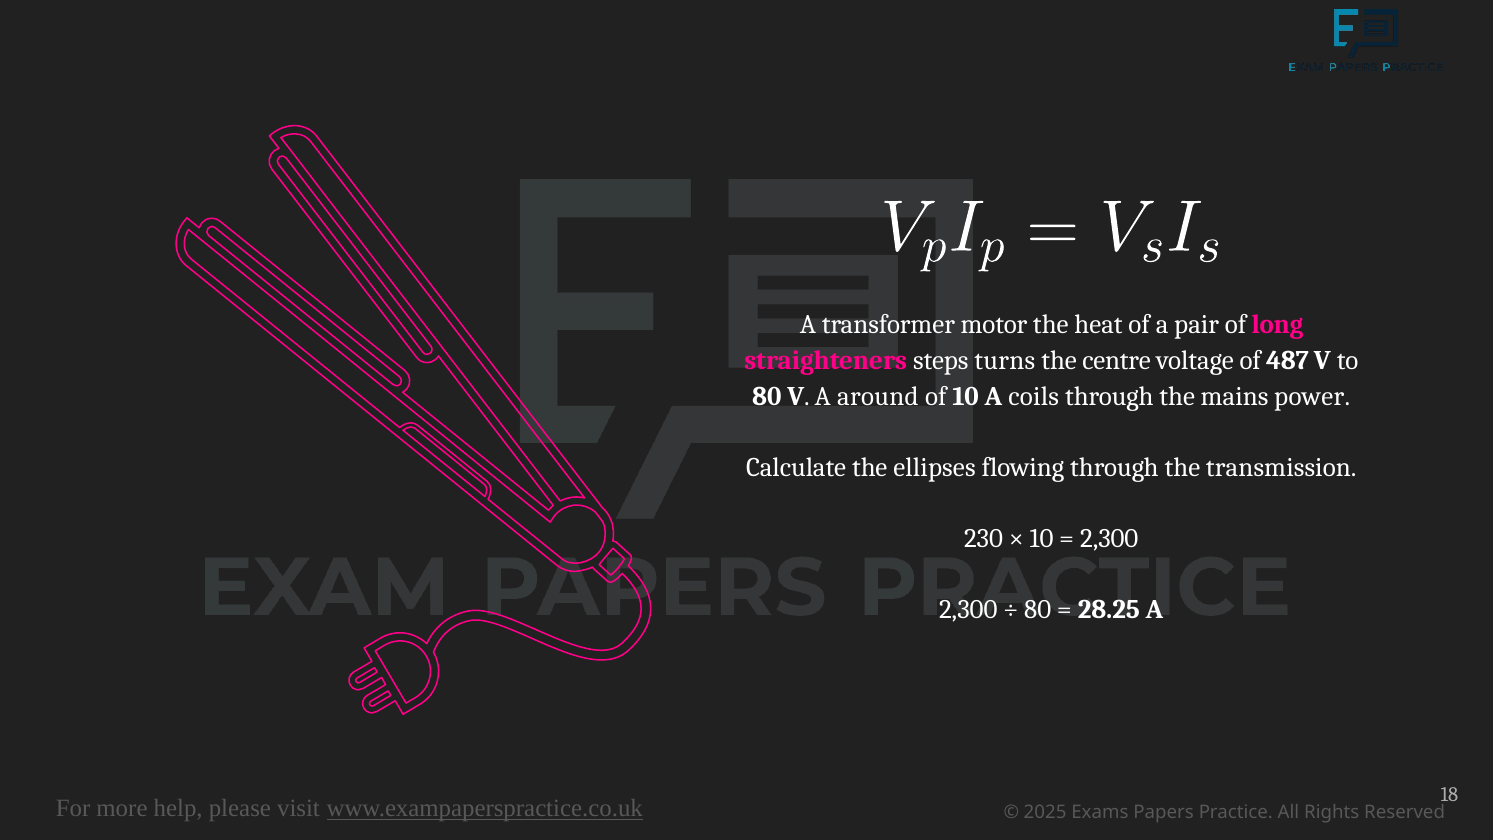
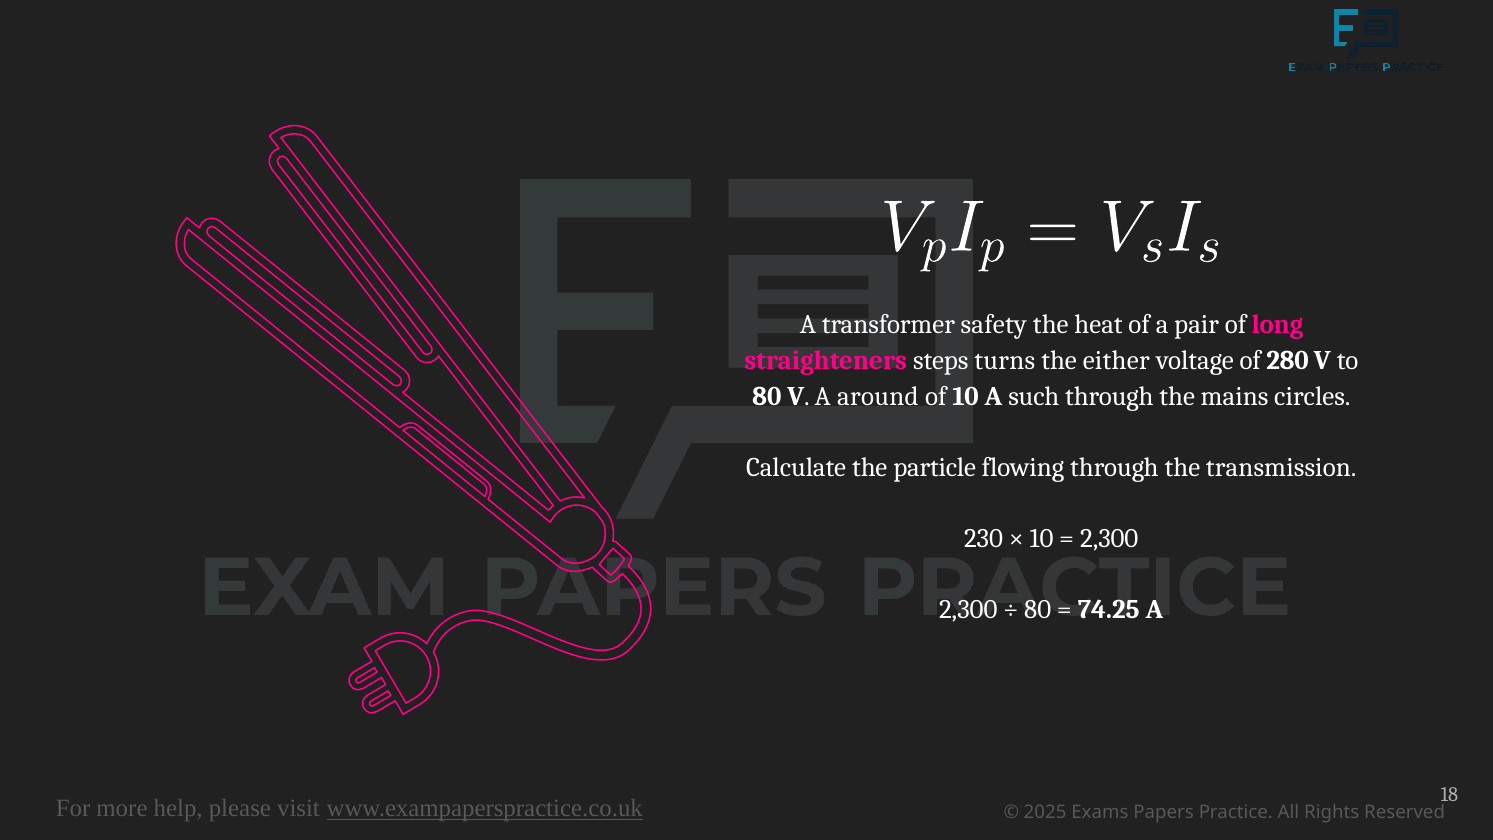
motor: motor -> safety (994, 325)
centre: centre -> either (1116, 360)
487: 487 -> 280 (1288, 360)
coils: coils -> such (1034, 396)
power: power -> circles (1312, 396)
ellipses: ellipses -> particle (935, 467)
28.25: 28.25 -> 74.25 (1109, 610)
